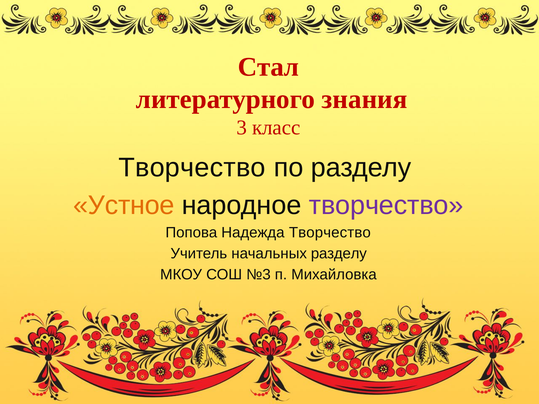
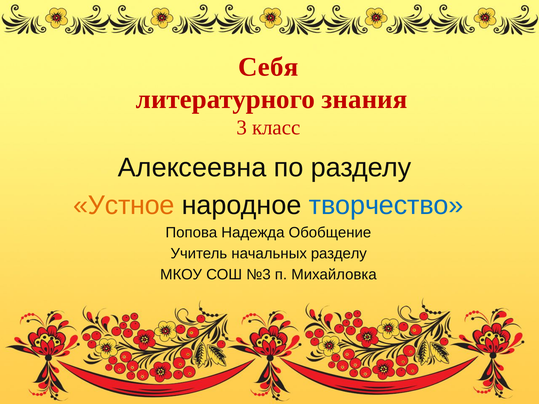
Стал: Стал -> Себя (268, 67)
Творчество: Творчество -> Алексеевна (192, 168)
творчество colour: purple -> blue (386, 205)
Надежда Творчество: Творчество -> Обобщение (330, 233)
